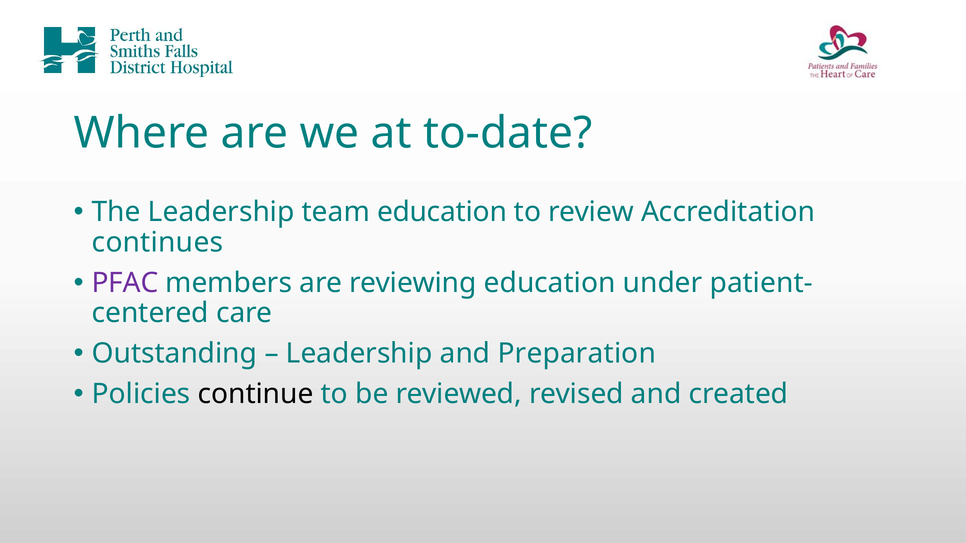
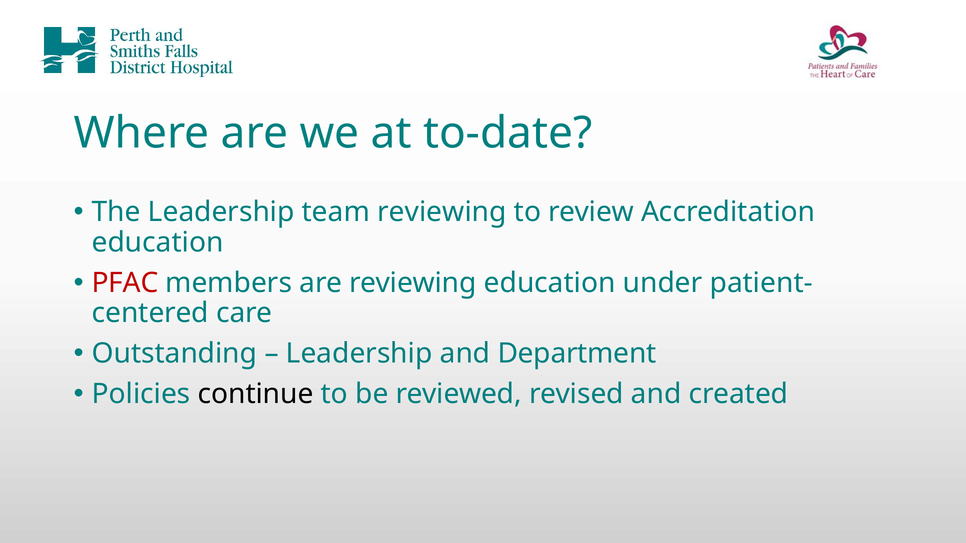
team education: education -> reviewing (442, 212)
continues: continues -> education (158, 243)
PFAC colour: purple -> red (125, 283)
Preparation: Preparation -> Department (577, 354)
